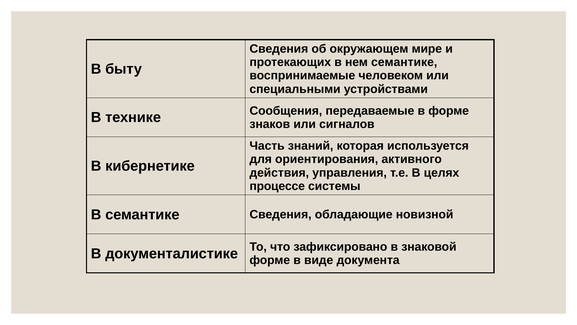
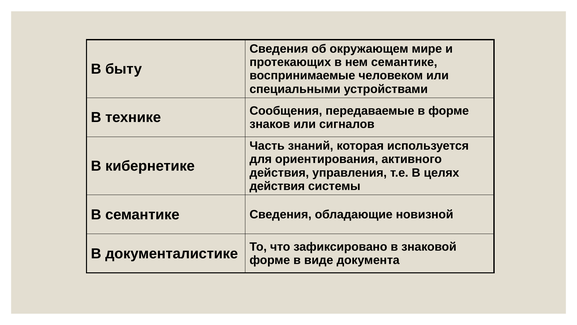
процессе: процессе -> действия (277, 186)
